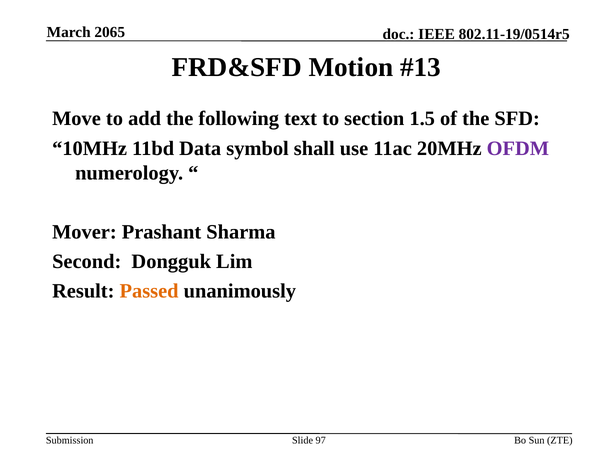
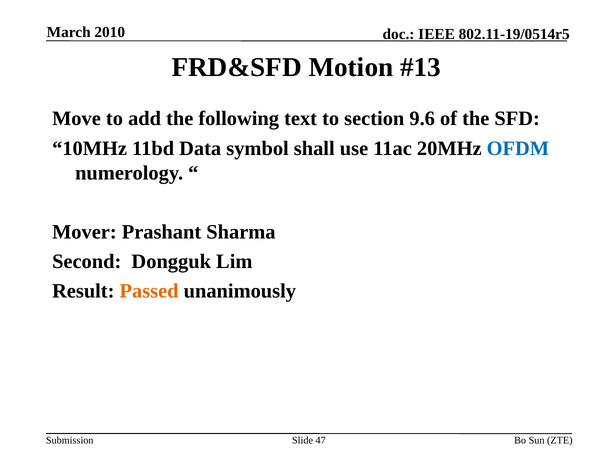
2065: 2065 -> 2010 (110, 32)
1.5: 1.5 -> 9.6 (422, 119)
OFDM colour: purple -> blue (518, 149)
97: 97 -> 47 (321, 441)
